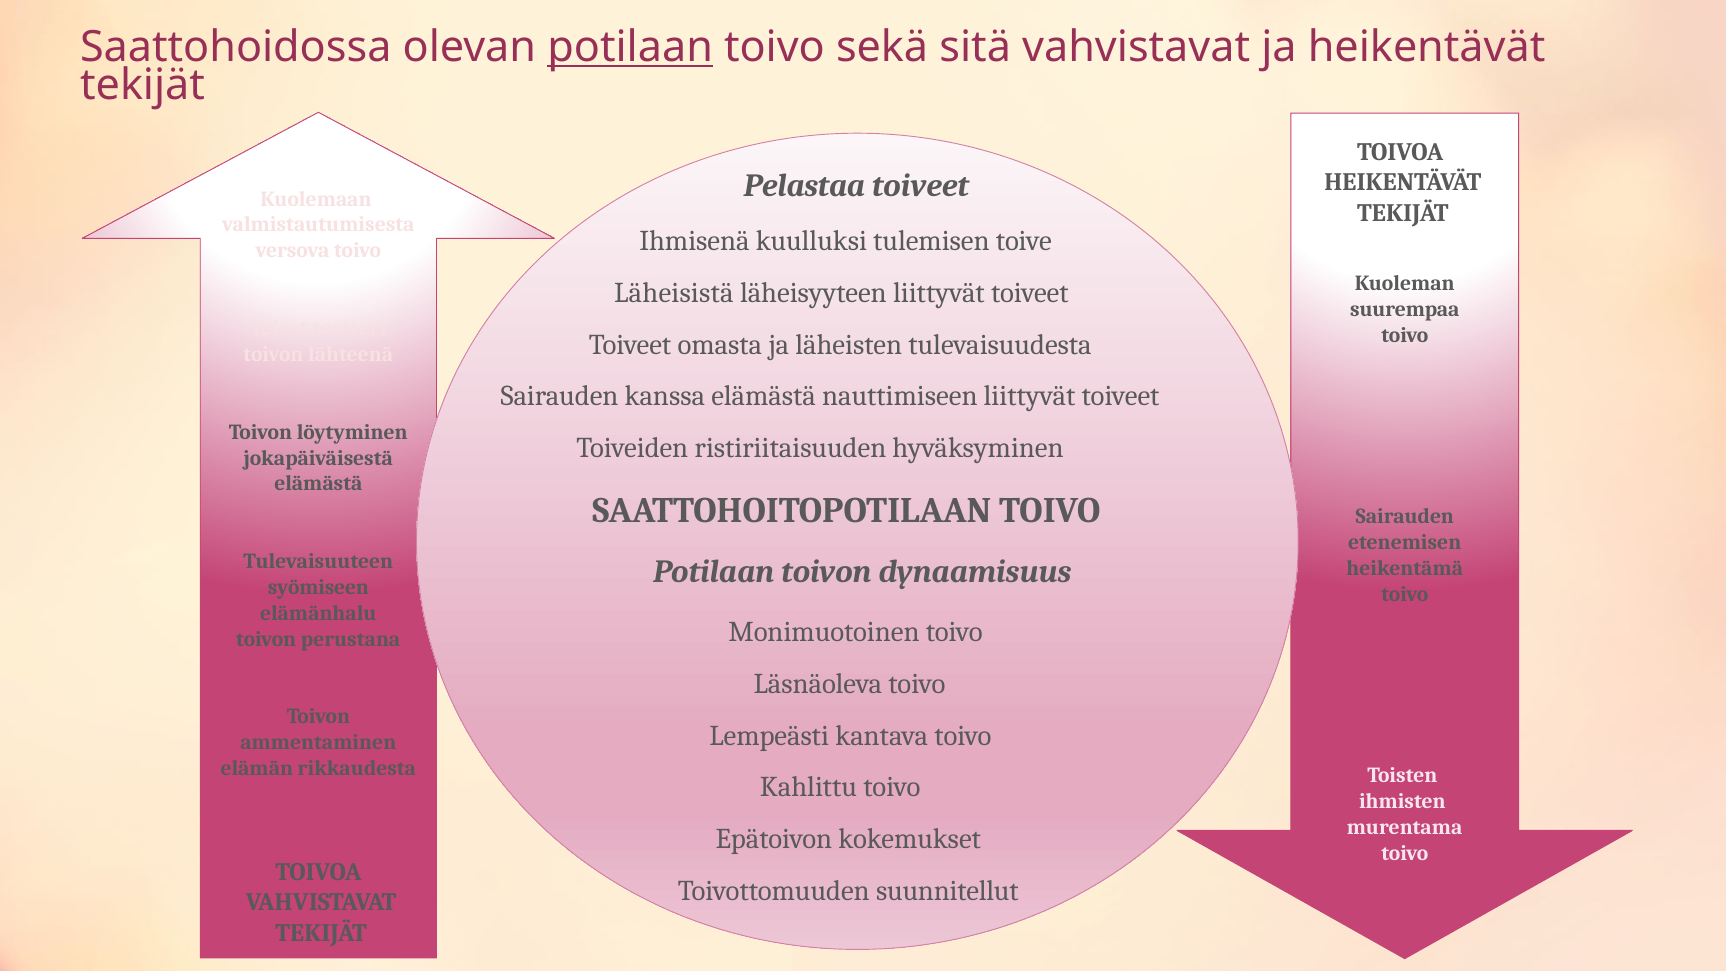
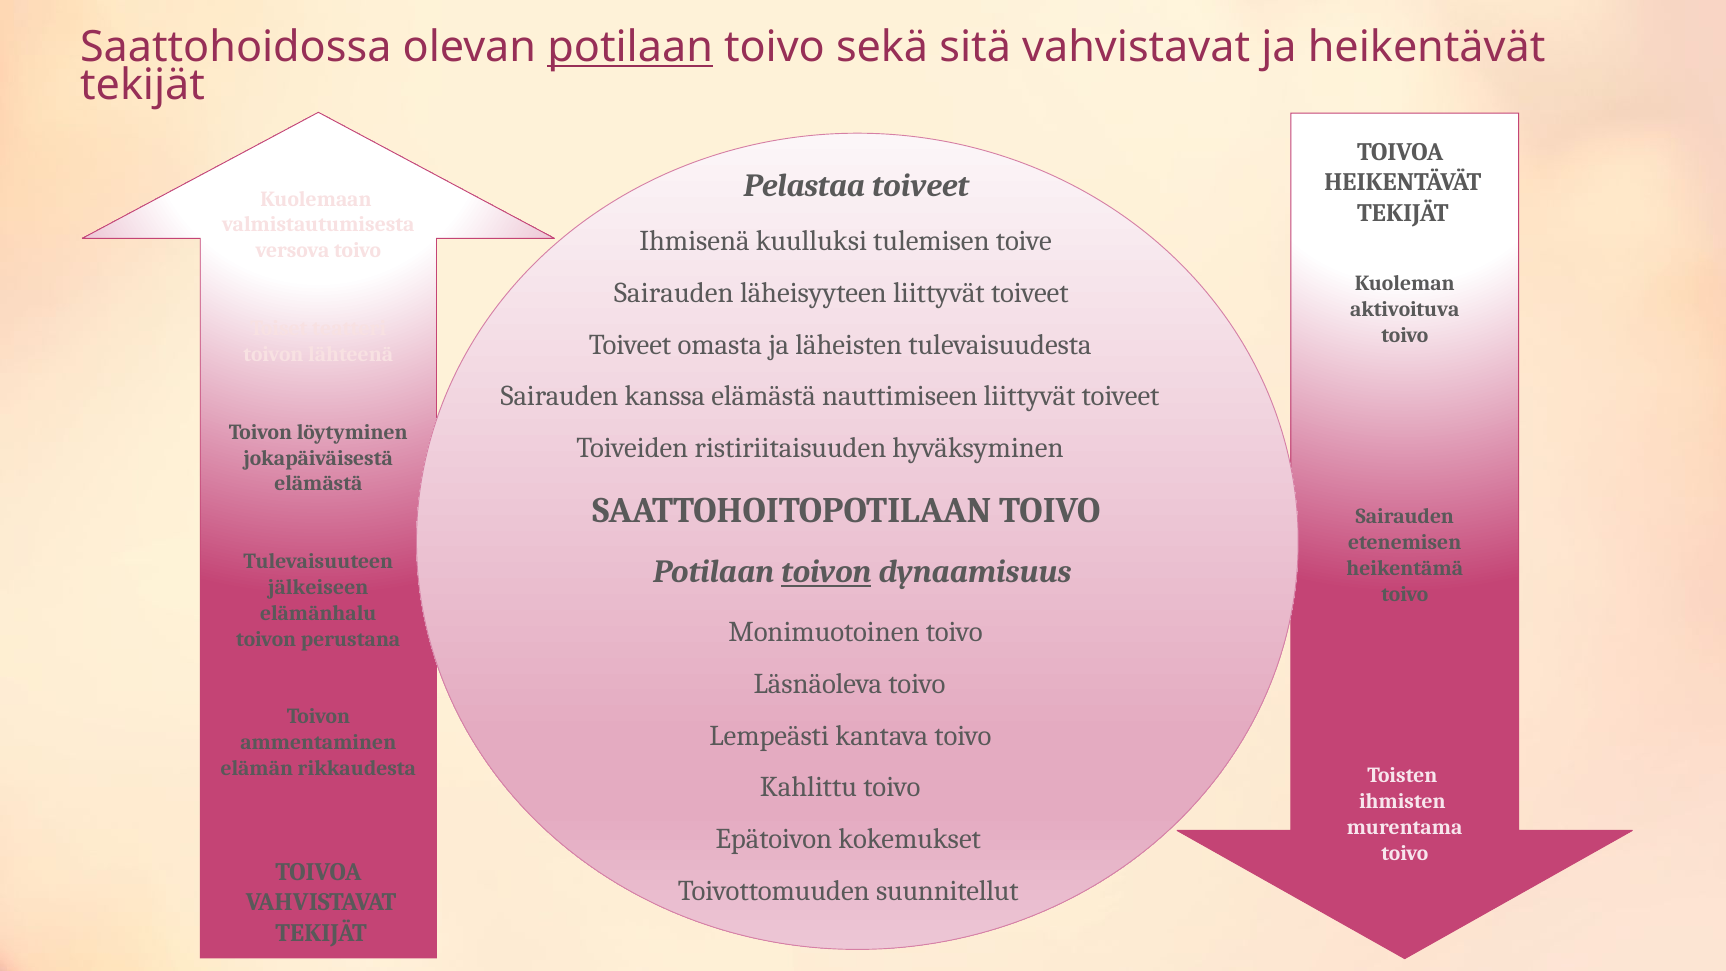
Läheisistä: Läheisistä -> Sairauden (674, 293)
suurempaa: suurempaa -> aktivoituva (1405, 310)
toivon underline: none -> present (827, 572)
syömiseen: syömiseen -> jälkeiseen (318, 587)
